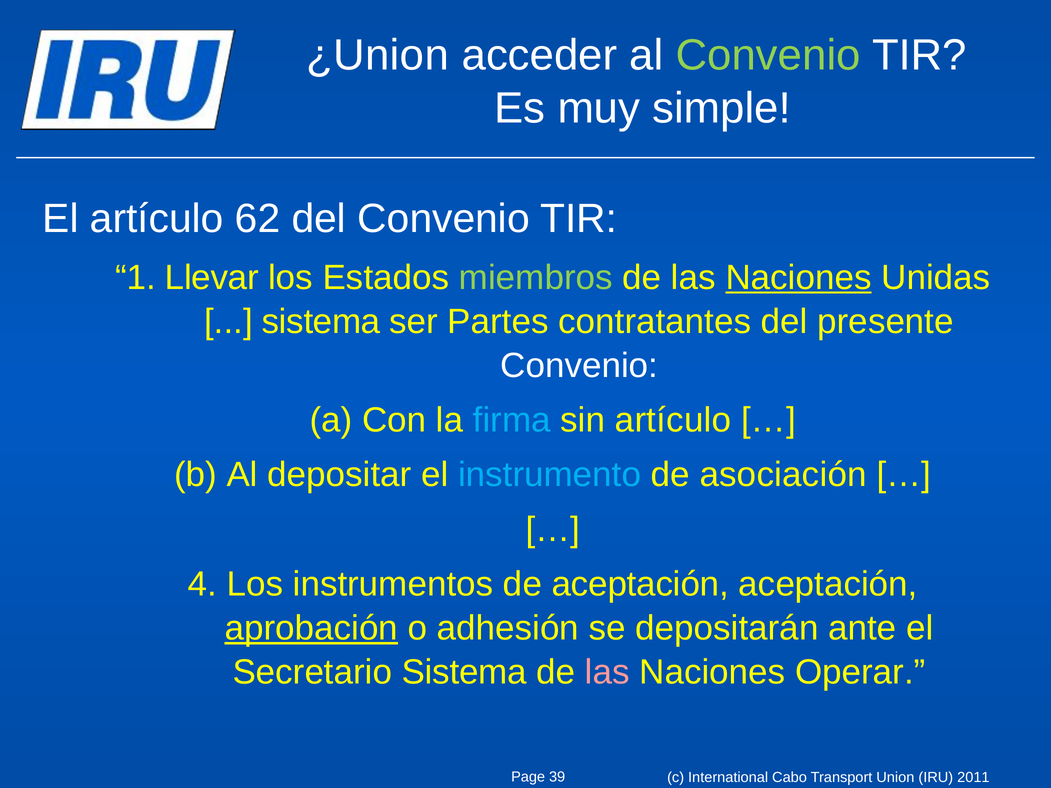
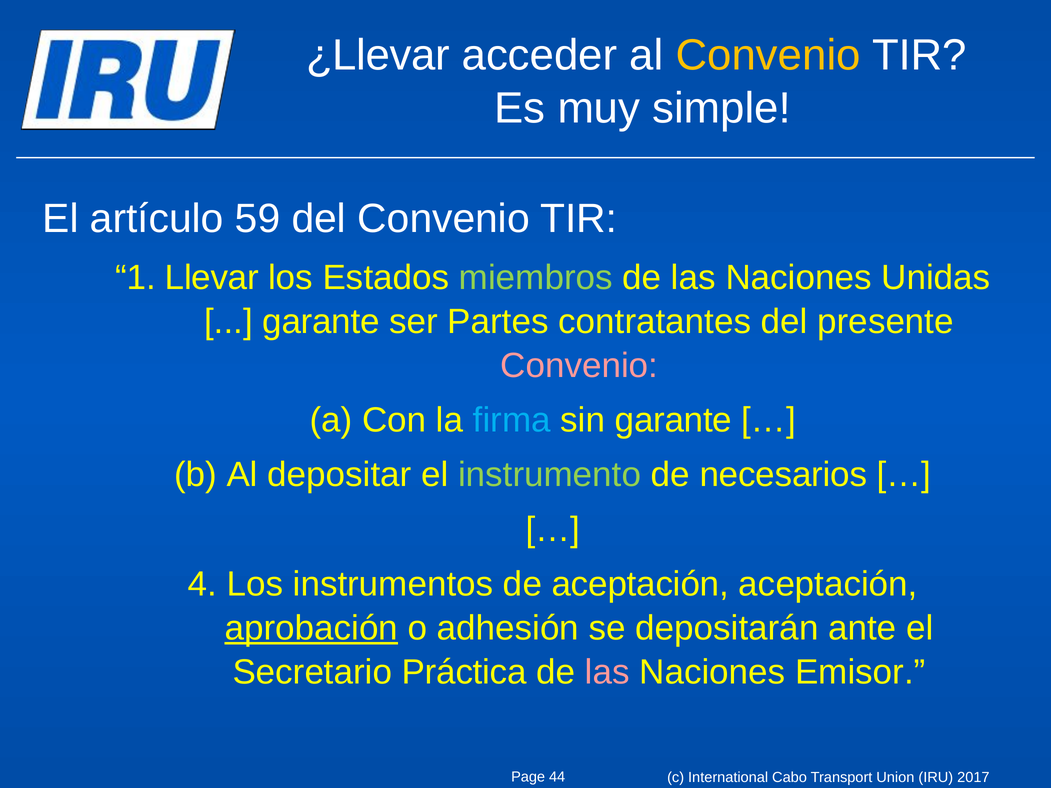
¿Union: ¿Union -> ¿Llevar (378, 56)
Convenio colour: light green -> yellow (768, 56)
62: 62 -> 59 (258, 219)
Naciones underline: present -> none (799, 278)
sistema: sistema -> garante (321, 322)
Convenio colour: white -> pink (579, 366)
sin artículo: artículo -> garante (673, 420)
instrumento colour: light blue -> light green (550, 475)
asociación: asociación -> necesarios (783, 475)
Secretario Sistema: Sistema -> Práctica (464, 673)
Operar: Operar -> Emisor (860, 673)
39: 39 -> 44 (557, 777)
2011: 2011 -> 2017 (973, 778)
